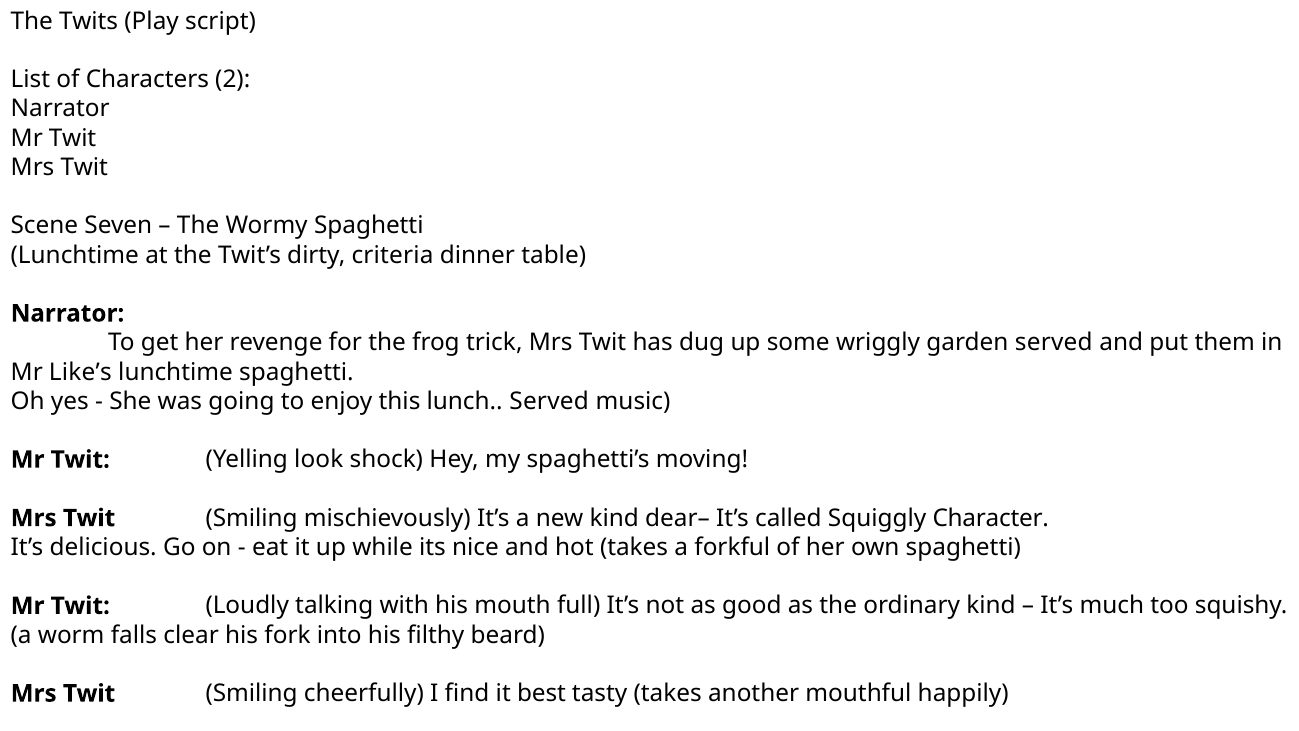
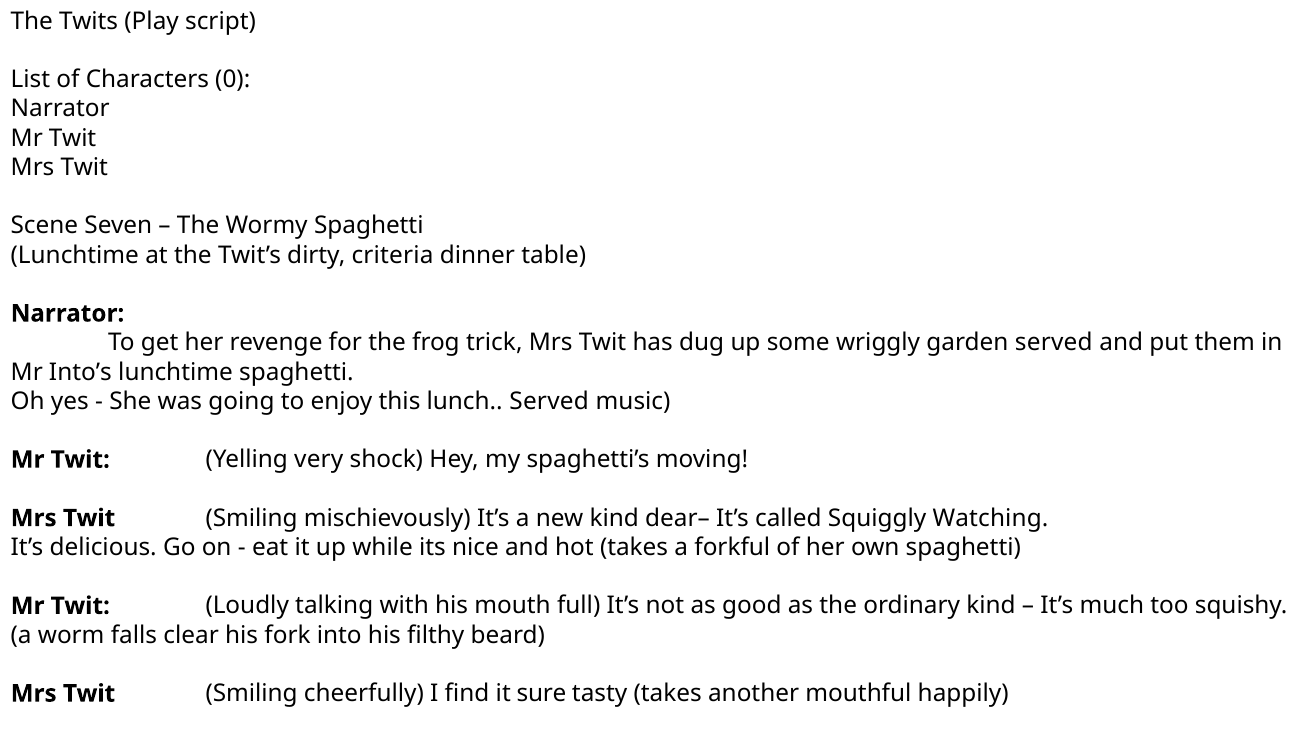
2: 2 -> 0 (233, 80)
Like’s: Like’s -> Into’s (80, 372)
look: look -> very (319, 459)
Character: Character -> Watching (991, 518)
best: best -> sure (542, 693)
